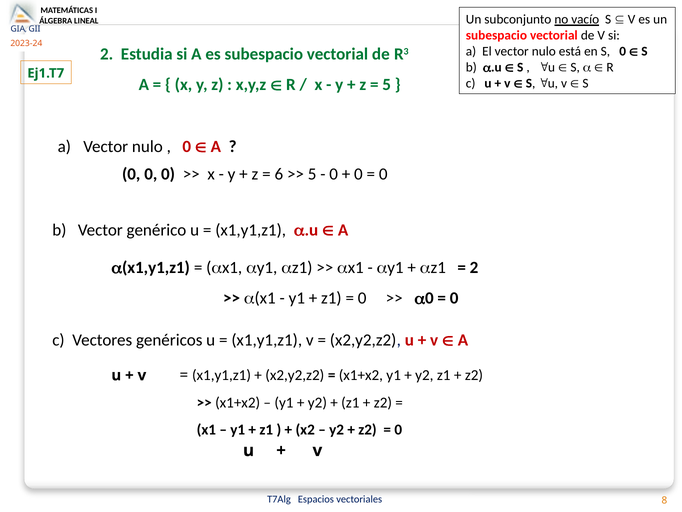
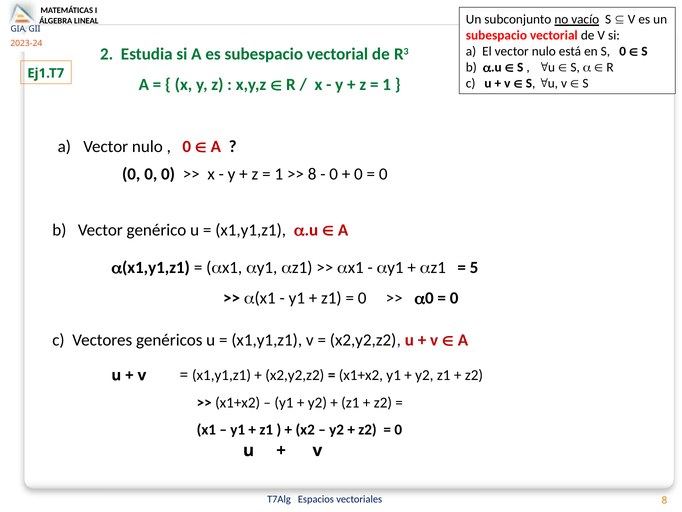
5: 5 -> 1 (387, 85)
6: 6 -> 1 (279, 174)
5: 5 -> 8 (312, 174)
2: 2 -> 5 (474, 267)
